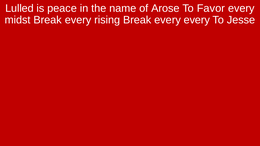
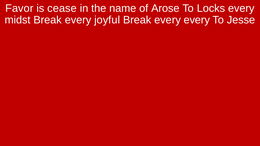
Lulled: Lulled -> Favor (19, 8)
peace: peace -> cease (62, 8)
Favor: Favor -> Locks (211, 8)
rising: rising -> joyful (107, 20)
